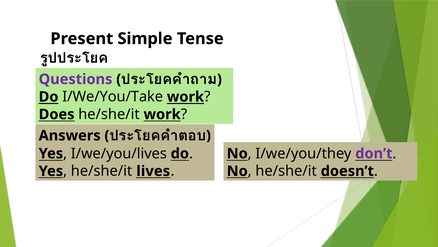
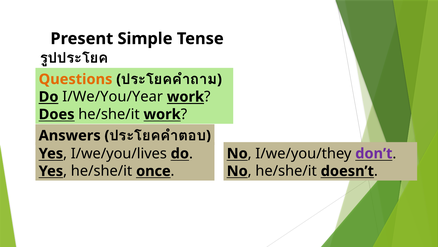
Questions colour: purple -> orange (76, 79)
I/We/You/Take: I/We/You/Take -> I/We/You/Year (113, 97)
lives: lives -> once (153, 171)
